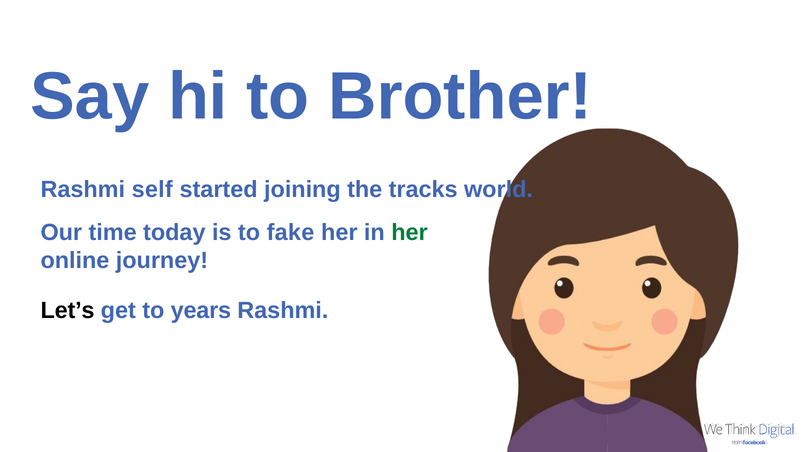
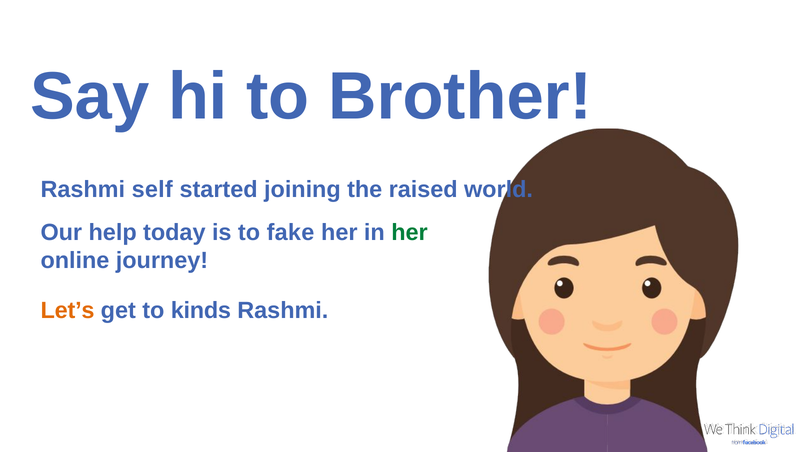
tracks: tracks -> raised (423, 190)
time: time -> help (113, 233)
Let’s colour: black -> orange (68, 311)
years: years -> kinds (201, 311)
